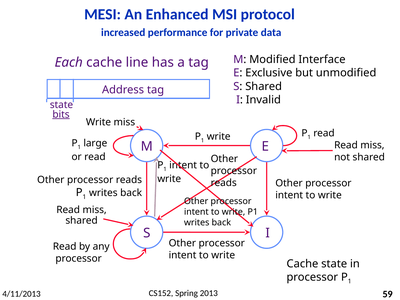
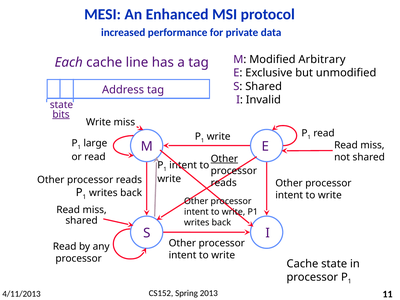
Interface: Interface -> Arbitrary (322, 60)
Other underline: none -> present (224, 159)
59: 59 -> 11 (388, 294)
